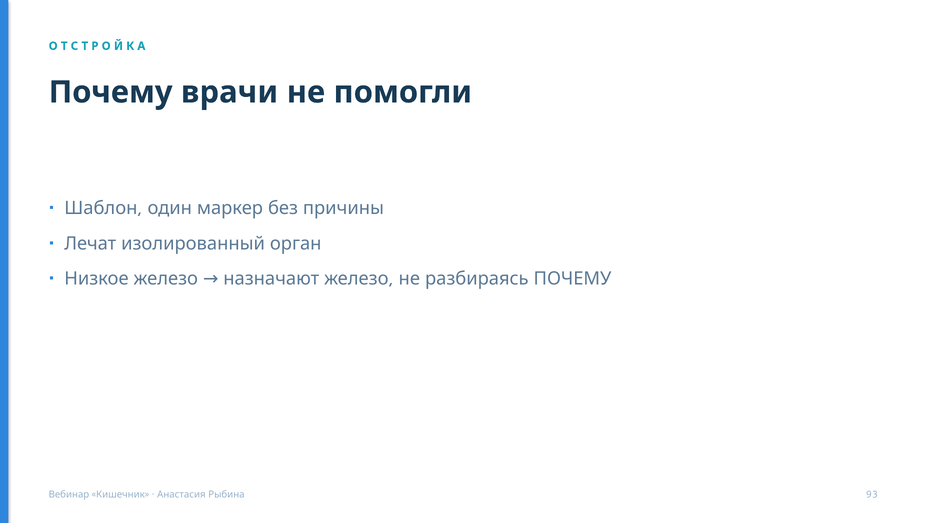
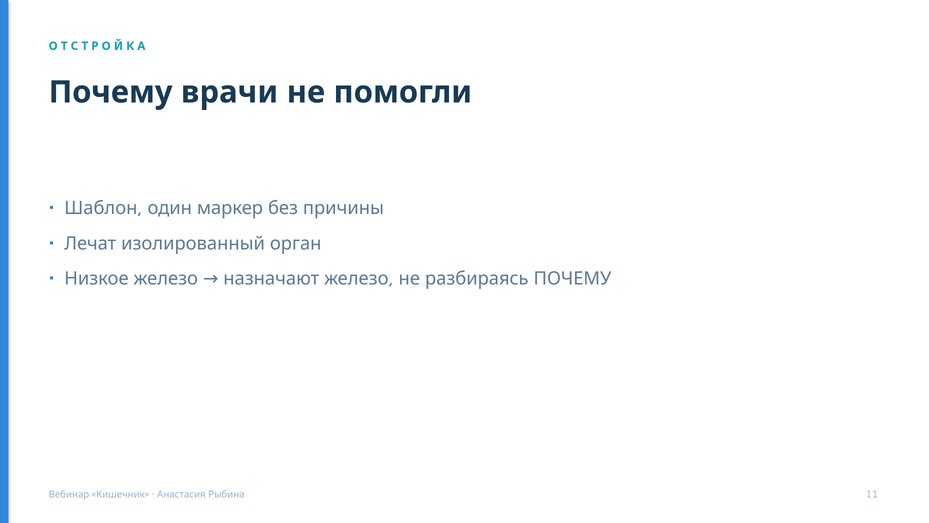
93: 93 -> 11 (872, 494)
